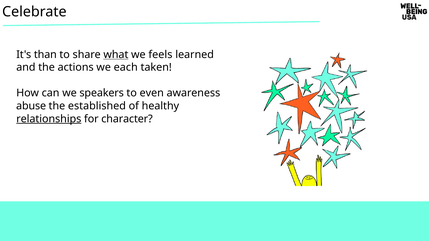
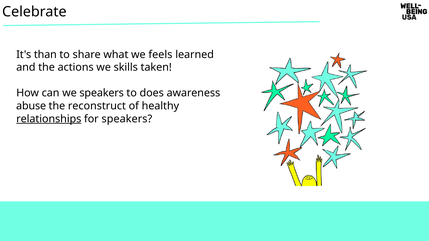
what underline: present -> none (116, 55)
each: each -> skills (126, 67)
even: even -> does (152, 93)
established: established -> reconstruct (97, 106)
for character: character -> speakers (127, 119)
